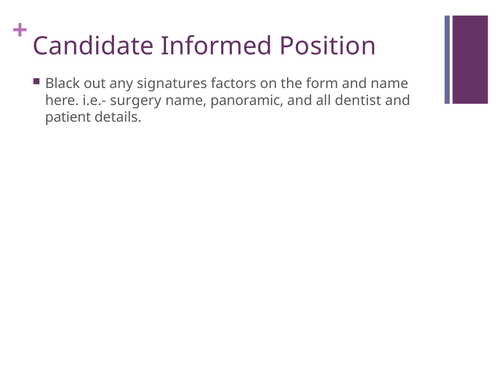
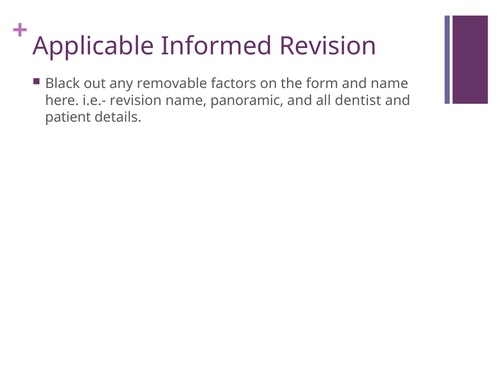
Candidate: Candidate -> Applicable (93, 46)
Informed Position: Position -> Revision (328, 46)
signatures: signatures -> removable (172, 84)
i.e.- surgery: surgery -> revision (136, 100)
